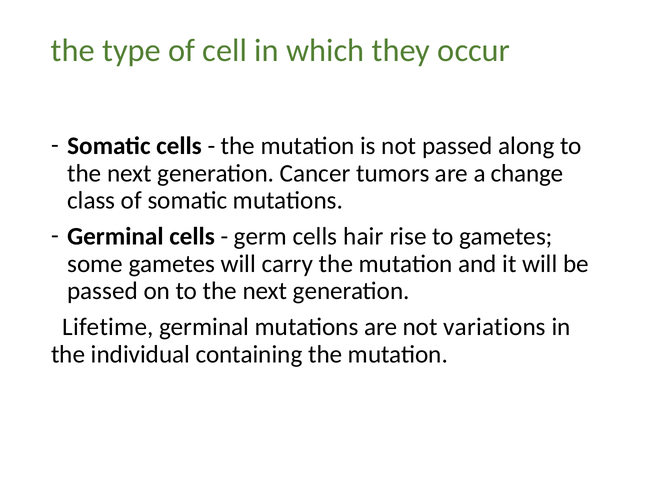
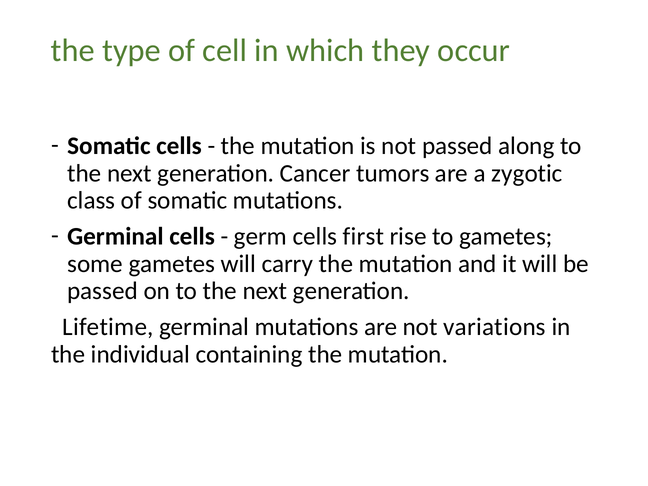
change: change -> zygotic (527, 173)
hair: hair -> first (363, 237)
